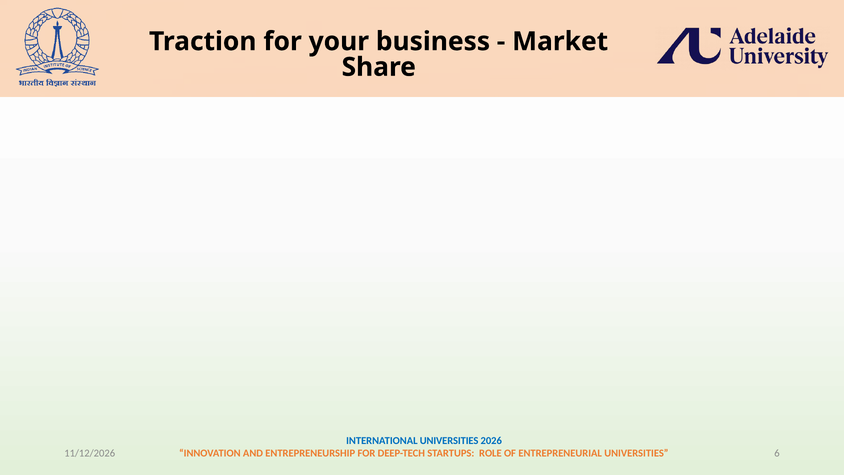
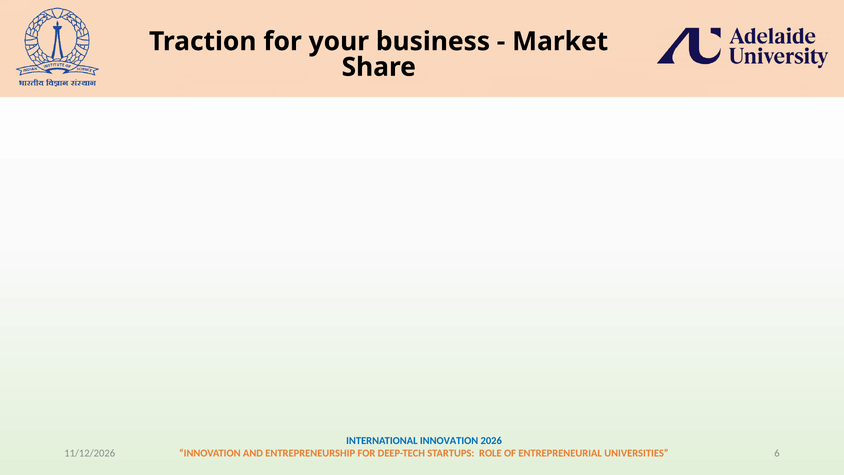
INTERNATIONAL UNIVERSITIES: UNIVERSITIES -> INNOVATION (449, 441)
